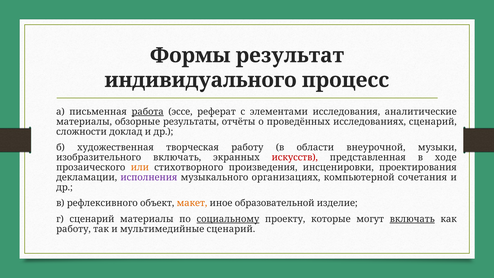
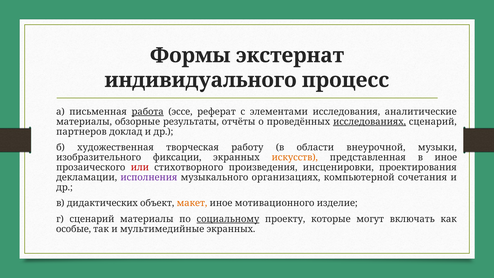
результат: результат -> экстернат (290, 55)
исследованиях underline: none -> present (370, 122)
сложности: сложности -> партнеров (81, 132)
изобразительного включать: включать -> фиксации (177, 157)
искусств colour: red -> orange (295, 157)
в ходе: ходе -> иное (446, 157)
или colour: orange -> red (140, 167)
рефлексивного: рефлексивного -> дидактических (102, 203)
образовательной: образовательной -> мотивационного (275, 203)
включать underline: present -> none (412, 219)
работу: работу -> особые (74, 229)
мультимедийные сценарий: сценарий -> экранных (231, 229)
